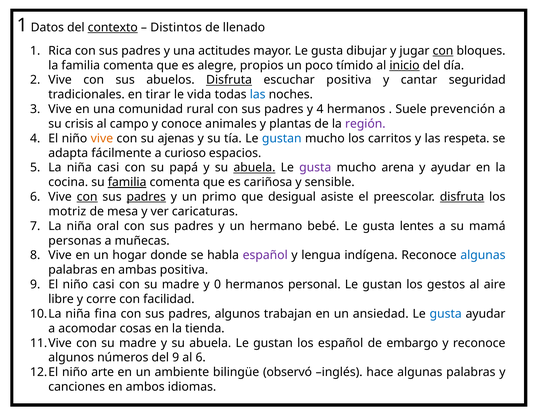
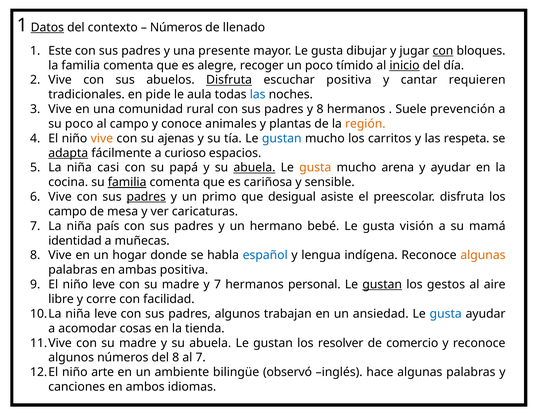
Datos underline: none -> present (47, 27)
contexto underline: present -> none (113, 27)
Distintos: Distintos -> Números (176, 27)
Rica: Rica -> Este (60, 51)
actitudes: actitudes -> presente (224, 51)
propios: propios -> recoger (262, 65)
seguridad: seguridad -> requieren (477, 80)
tirar: tirar -> pide (158, 95)
vida: vida -> aula (199, 95)
y 4: 4 -> 8 (320, 109)
su crisis: crisis -> poco (79, 124)
región colour: purple -> orange (365, 124)
adapta underline: none -> present (68, 153)
gusta colour: purple -> orange (315, 168)
con underline: present -> none (87, 197)
disfruta underline: present -> none (462, 197)
motriz: motriz -> campo (67, 212)
oral: oral -> país (108, 226)
lentes: lentes -> visión (417, 226)
personas: personas -> identidad (75, 241)
español colour: purple -> blue (265, 255)
algunas colour: blue -> orange (483, 255)
niño casi: casi -> leve (104, 285)
y 0: 0 -> 7 (218, 285)
gustan underline: none -> present (382, 285)
niña fina: fina -> leve (106, 314)
los español: español -> resolver (341, 343)
embargo: embargo -> comercio (412, 343)
del 9: 9 -> 8 (176, 358)
al 6: 6 -> 7 (201, 358)
